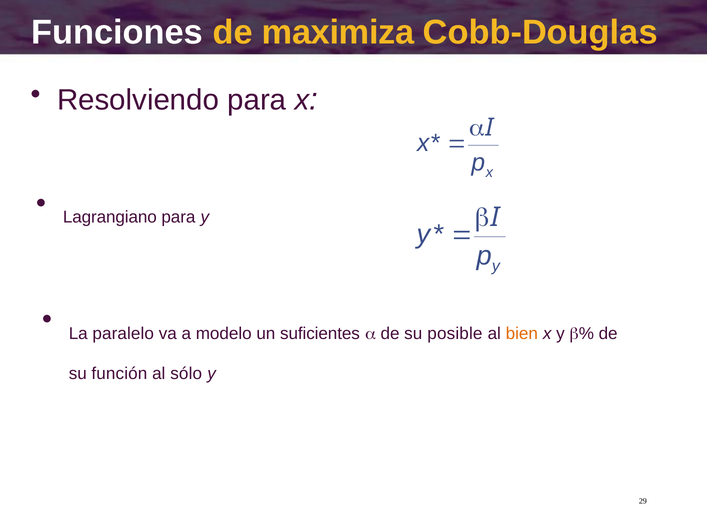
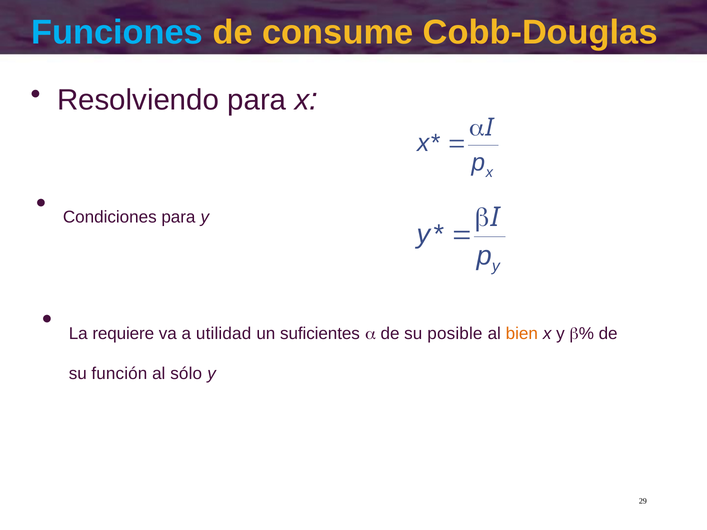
Funciones colour: white -> light blue (117, 32)
maximiza: maximiza -> consume (338, 32)
Lagrangiano: Lagrangiano -> Condiciones (110, 217)
paralelo: paralelo -> requiere (123, 334)
modelo: modelo -> utilidad (224, 334)
